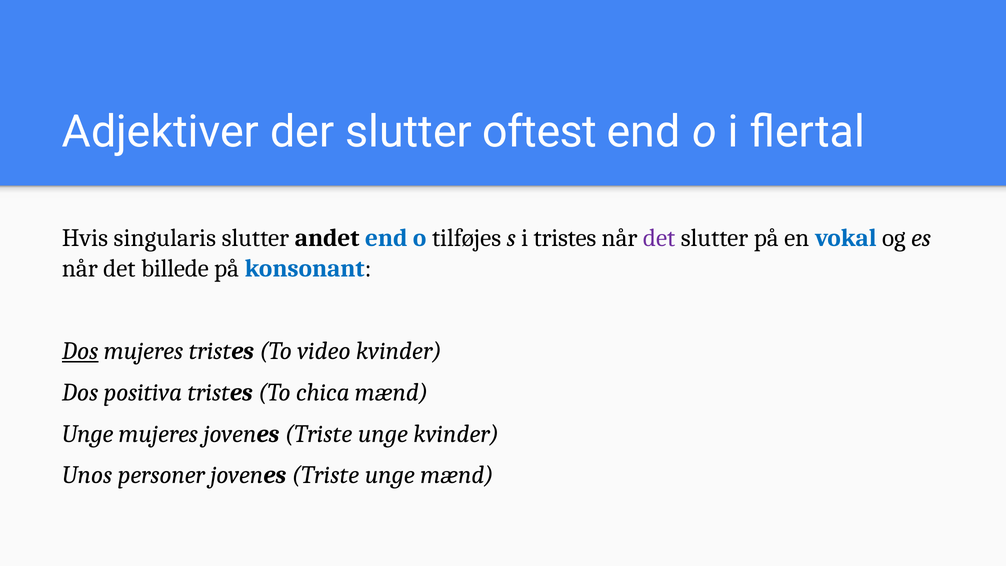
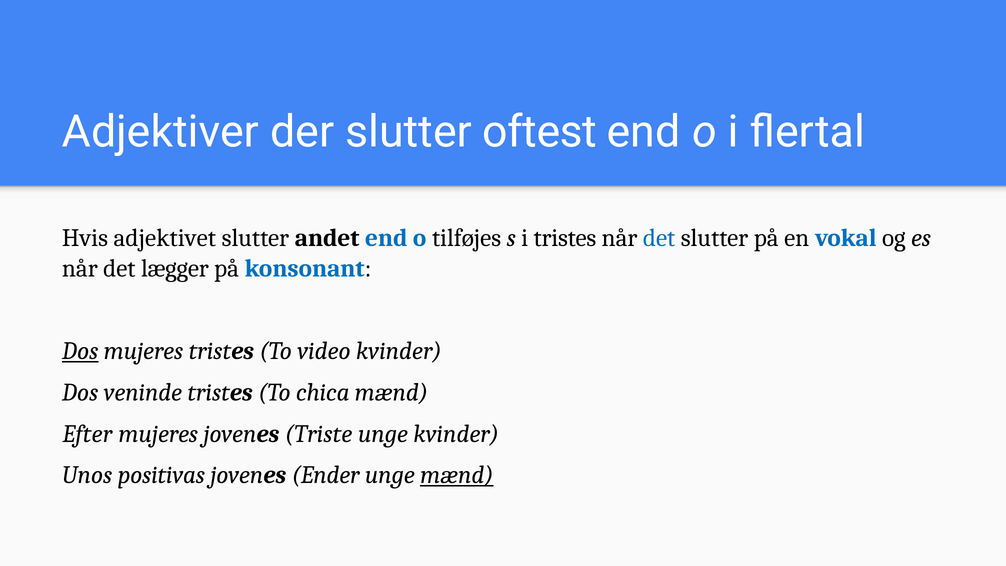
singularis: singularis -> adjektivet (165, 238)
det colour: purple -> blue (659, 238)
billede: billede -> lægger (175, 268)
positiva: positiva -> veninde (143, 392)
Unge: Unge -> Efter (87, 434)
personer: personer -> positivas (161, 475)
Triste: Triste -> Ender (326, 475)
mænd underline: none -> present (457, 475)
